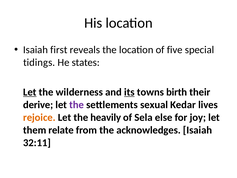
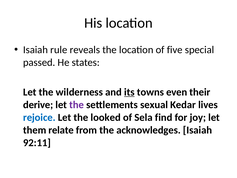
first: first -> rule (59, 50)
tidings: tidings -> passed (39, 62)
Let underline: present -> none (30, 92)
birth: birth -> even (177, 92)
rejoice colour: orange -> blue (39, 117)
heavily: heavily -> looked (106, 117)
else: else -> find (164, 117)
32:11: 32:11 -> 92:11 (37, 143)
